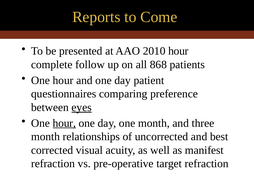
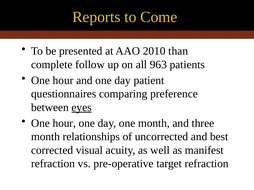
2010 hour: hour -> than (178, 51)
868: 868 -> 963 (158, 65)
hour underline: present -> none (64, 123)
